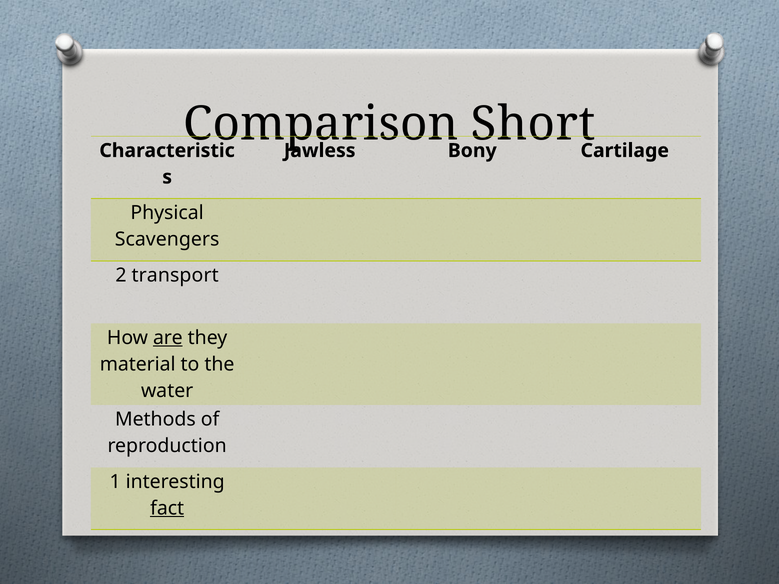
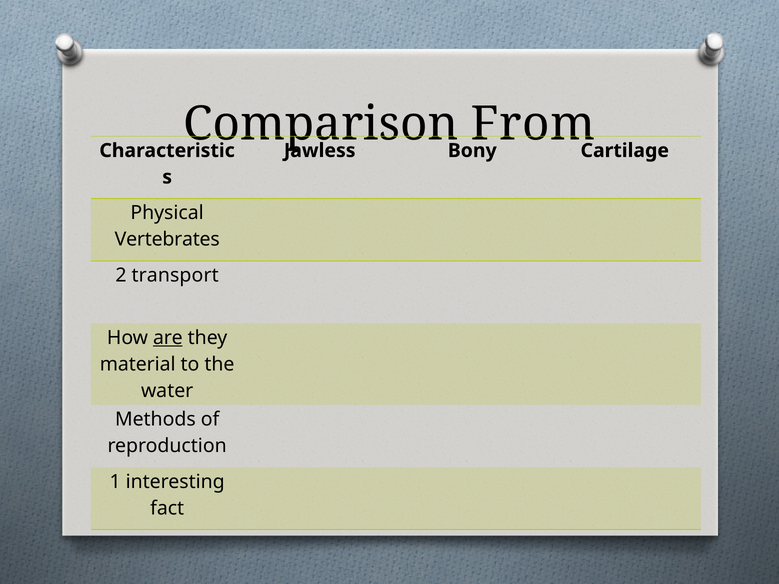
Short: Short -> From (533, 124)
Scavengers: Scavengers -> Vertebrates (167, 239)
fact underline: present -> none (167, 508)
